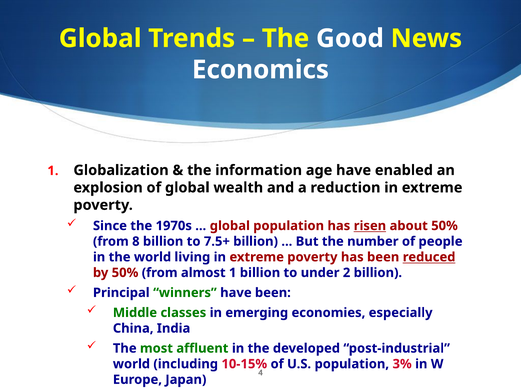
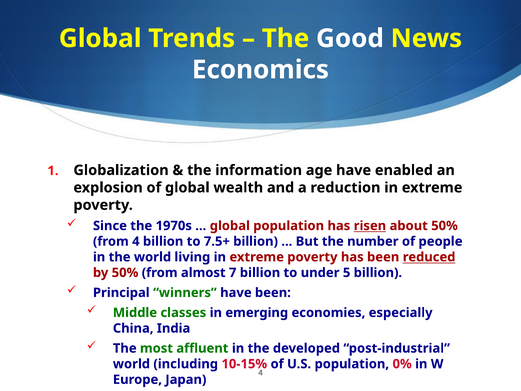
from 8: 8 -> 4 (136, 241)
almost 1: 1 -> 7 (233, 273)
2: 2 -> 5 (347, 273)
3%: 3% -> 0% (402, 364)
